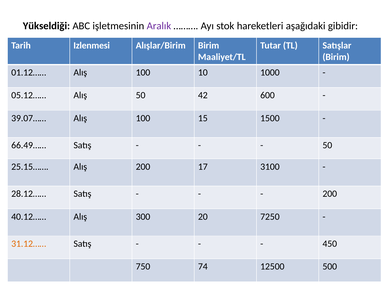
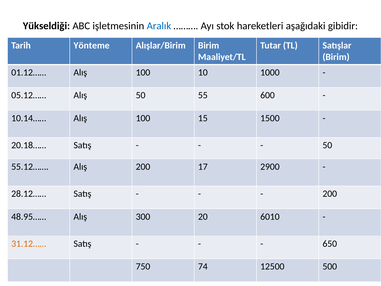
Aralık colour: purple -> blue (159, 26)
Izlenmesi: Izlenmesi -> Yönteme (92, 45)
42: 42 -> 55 (203, 95)
39.07……: 39.07…… -> 10.14…… (29, 118)
66.49……: 66.49…… -> 20.18…… (29, 145)
25.15……: 25.15…… -> 55.12…… (30, 167)
3100: 3100 -> 2900 (270, 167)
40.12……: 40.12…… -> 48.95…… (29, 216)
7250: 7250 -> 6010 (270, 216)
450: 450 -> 650 (330, 244)
